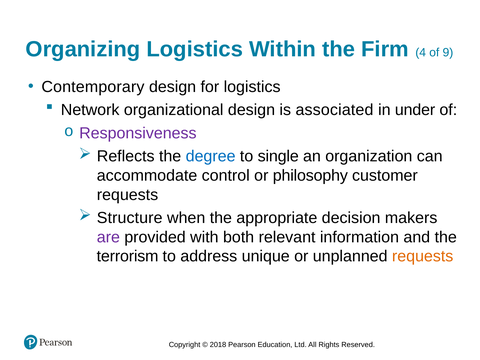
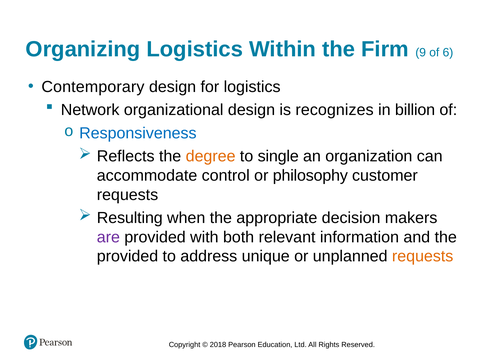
4: 4 -> 9 (421, 53)
9: 9 -> 6 (448, 53)
associated: associated -> recognizes (335, 110)
under: under -> billion (415, 110)
Responsiveness colour: purple -> blue (138, 133)
degree colour: blue -> orange (211, 156)
Structure: Structure -> Resulting (130, 218)
terrorism: terrorism -> provided (128, 256)
